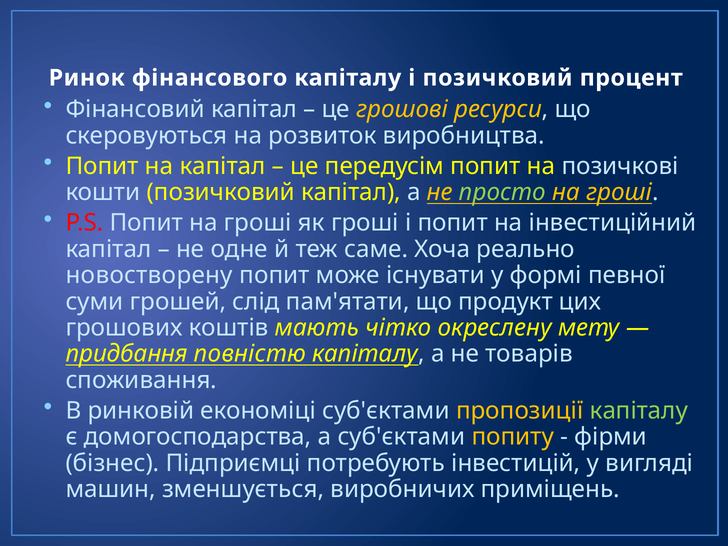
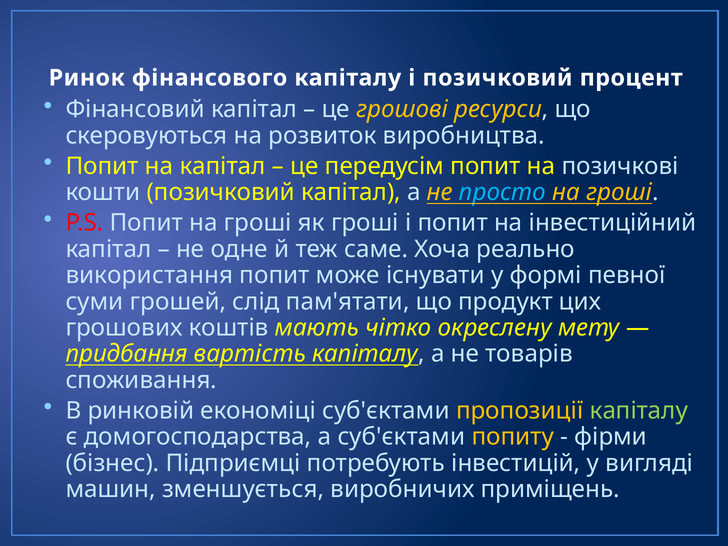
просто colour: light green -> light blue (502, 192)
новостворену: новостворену -> використання (149, 275)
повністю: повністю -> вартість (250, 354)
